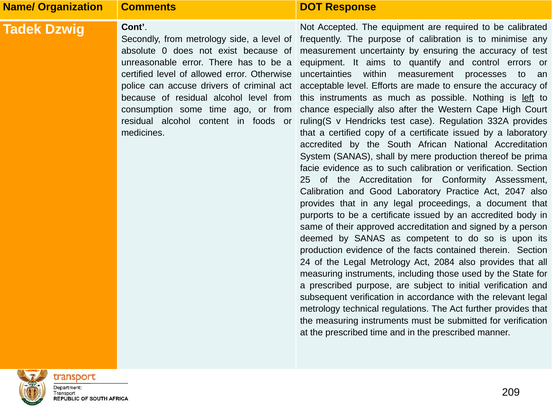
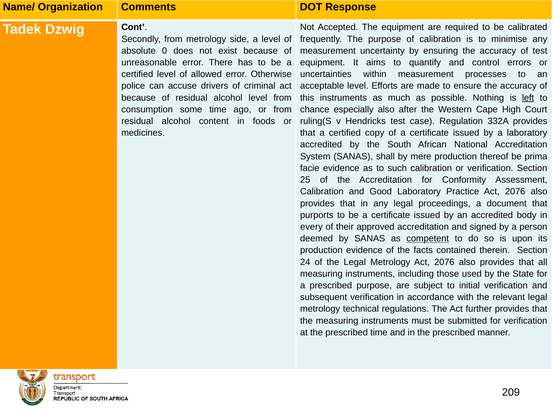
Practice Act 2047: 2047 -> 2076 (515, 191)
same: same -> every (311, 227)
competent underline: none -> present (428, 238)
Metrology Act 2084: 2084 -> 2076 (444, 262)
